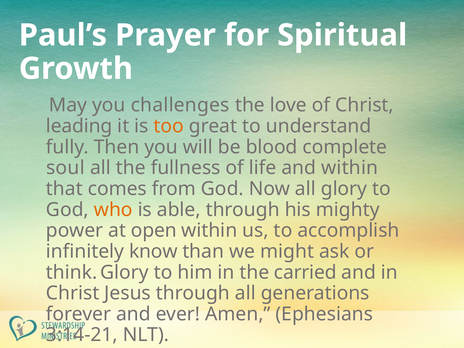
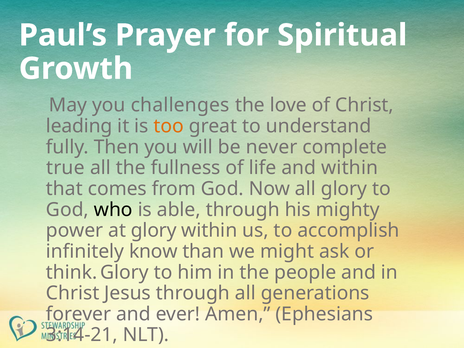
blood: blood -> never (272, 147)
soul: soul -> true (65, 168)
who colour: orange -> black (113, 210)
at open: open -> glory (154, 231)
carried: carried -> people (305, 272)
